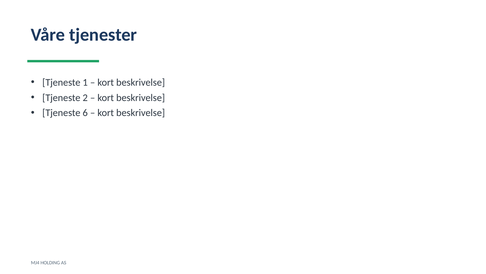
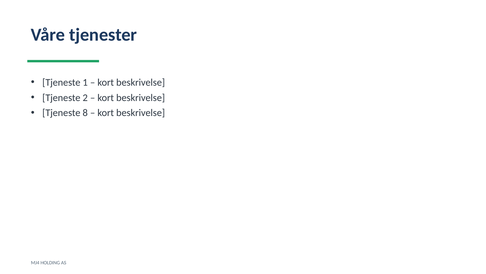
6: 6 -> 8 (85, 113)
